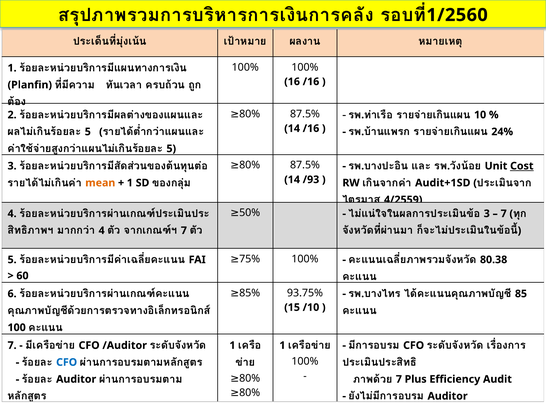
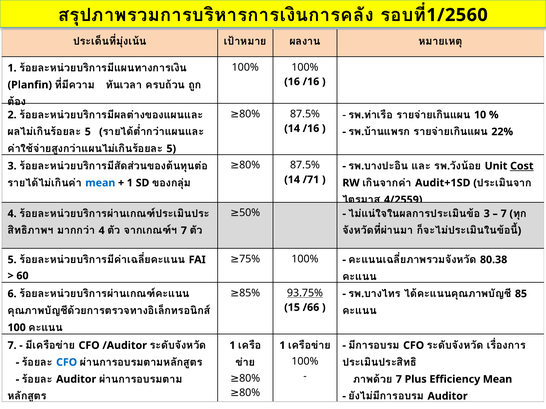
24%: 24% -> 22% (502, 132)
/93: /93 -> /71 (311, 180)
mean colour: orange -> blue (100, 183)
93.75% underline: none -> present (305, 293)
/10: /10 -> /66 (311, 308)
Efficiency Audit: Audit -> Mean (498, 380)
